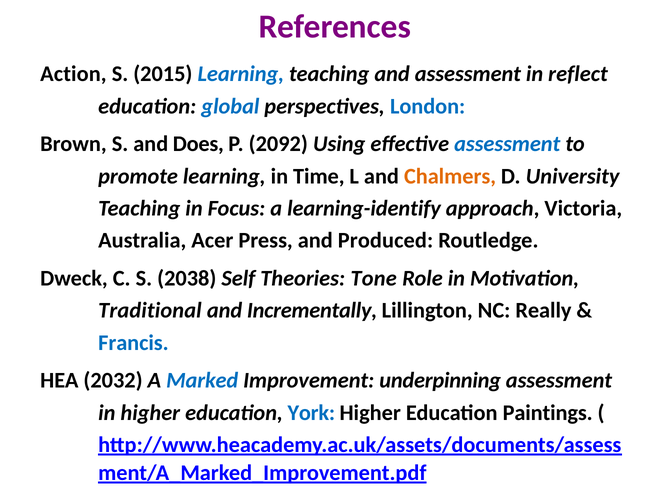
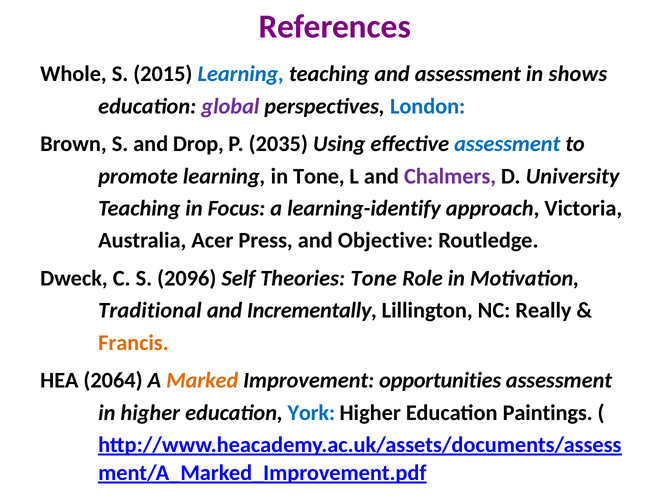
Action: Action -> Whole (73, 74)
reflect: reflect -> shows (578, 74)
global colour: blue -> purple (230, 106)
Does: Does -> Drop (198, 144)
2092: 2092 -> 2035 (278, 144)
in Time: Time -> Tone (319, 176)
Chalmers colour: orange -> purple (450, 176)
Produced: Produced -> Objective (386, 240)
2038: 2038 -> 2096 (187, 278)
Francis colour: blue -> orange (133, 342)
2032: 2032 -> 2064 (113, 380)
Marked colour: blue -> orange (202, 380)
underpinning: underpinning -> opportunities (440, 380)
